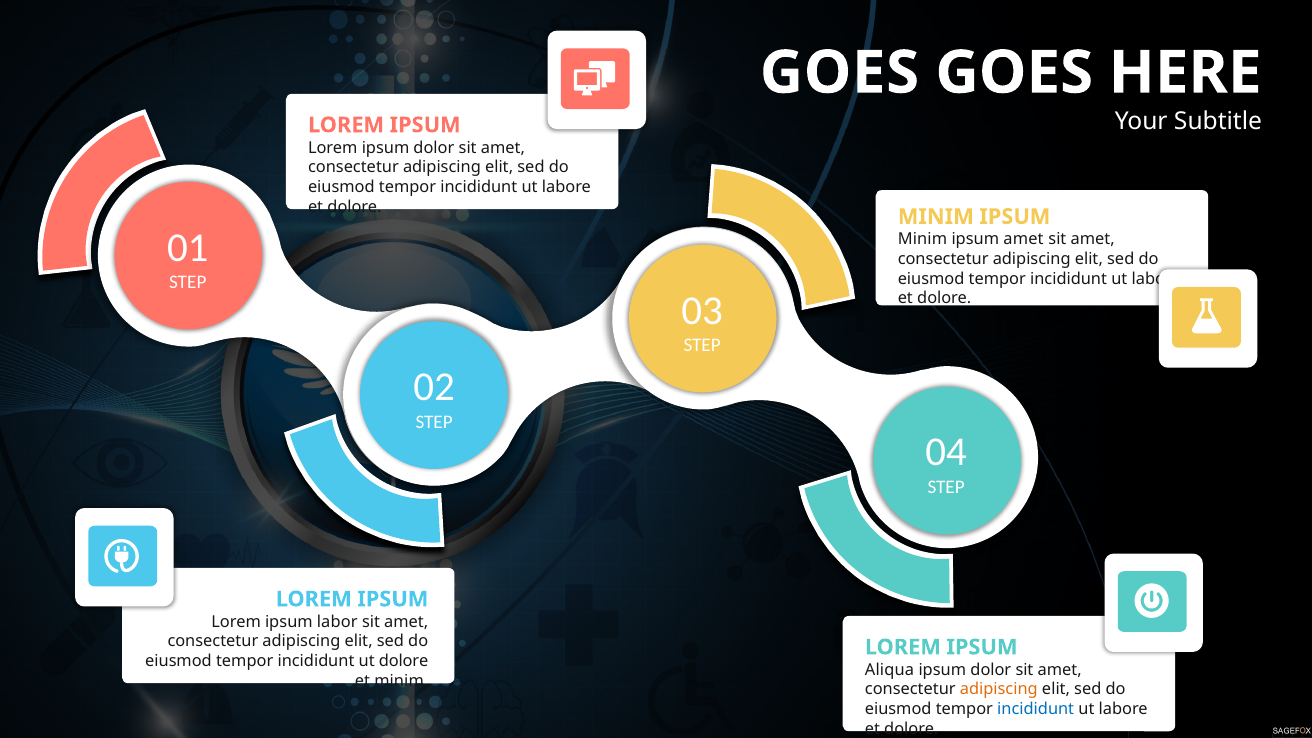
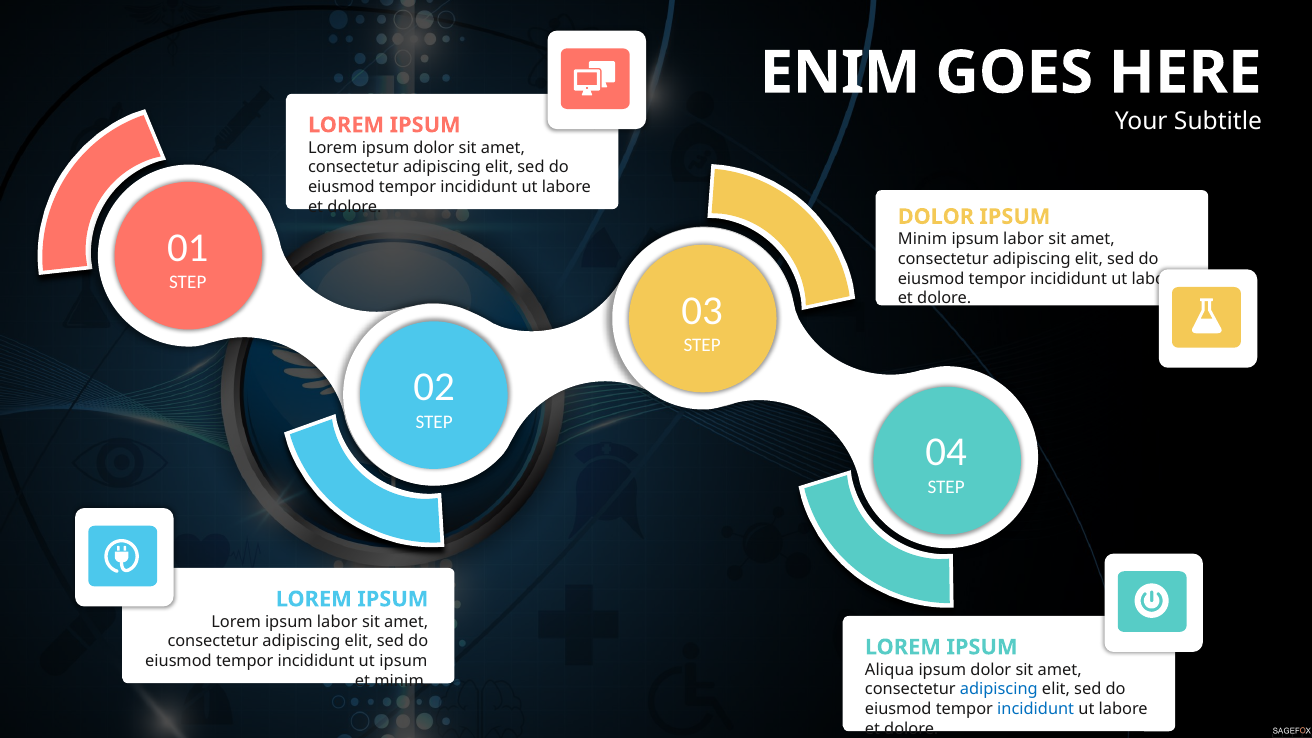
GOES: GOES -> ENIM (840, 73)
MINIM: MINIM -> DOLOR (936, 217)
amet: amet -> labor (1024, 239)
ut dolore: dolore -> ipsum (403, 661)
adipiscing colour: orange -> blue (999, 689)
